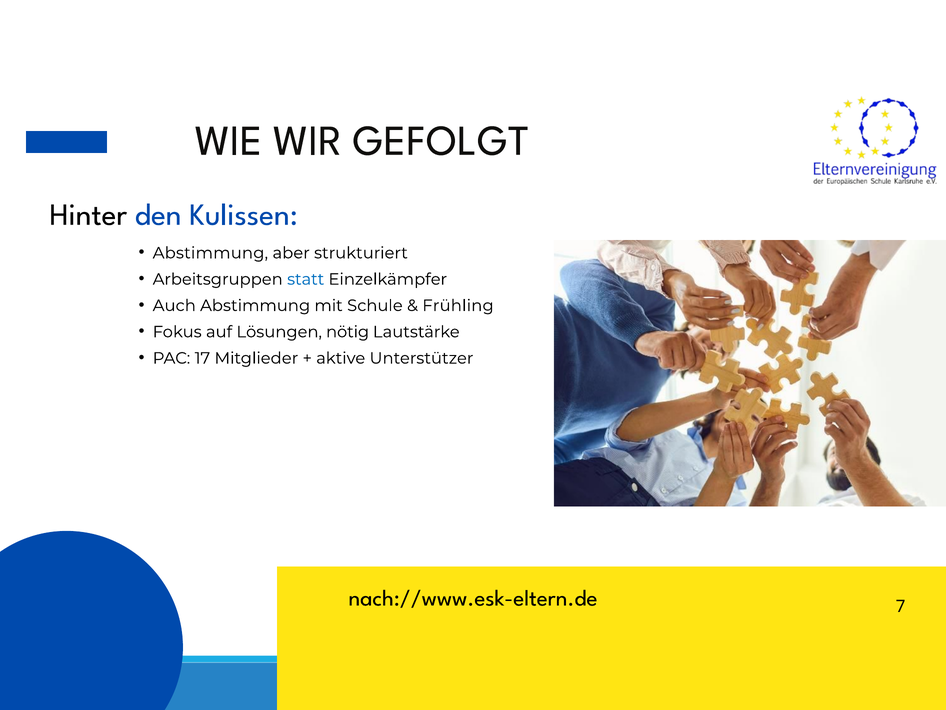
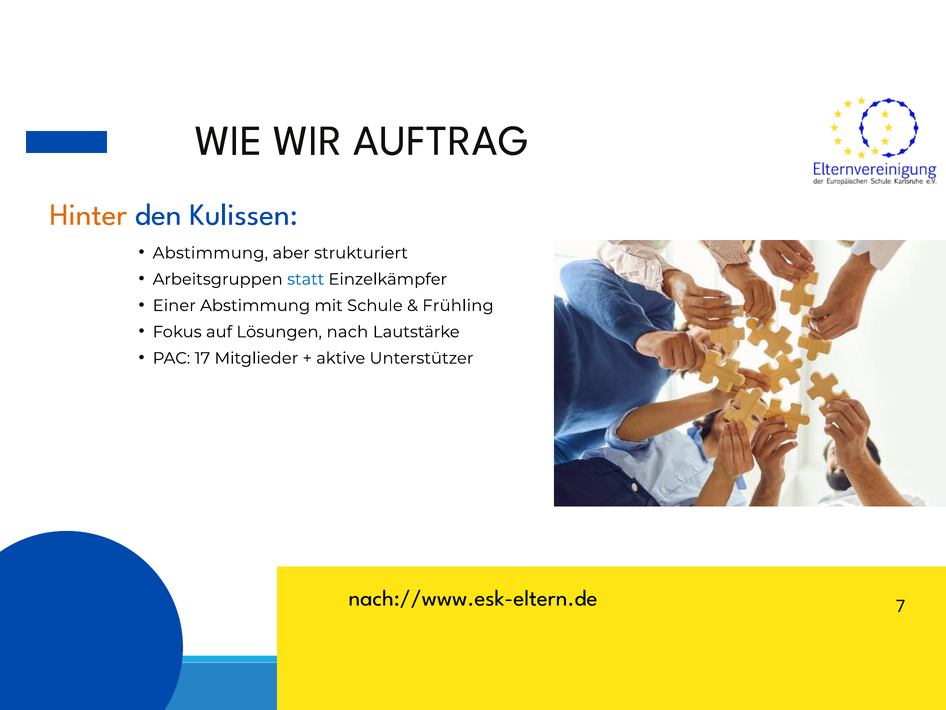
GEFOLGT: GEFOLGT -> AUFTRAG (441, 141)
Hinter colour: black -> orange (88, 215)
Auch: Auch -> Einer (174, 305)
nötig: nötig -> nach (347, 332)
